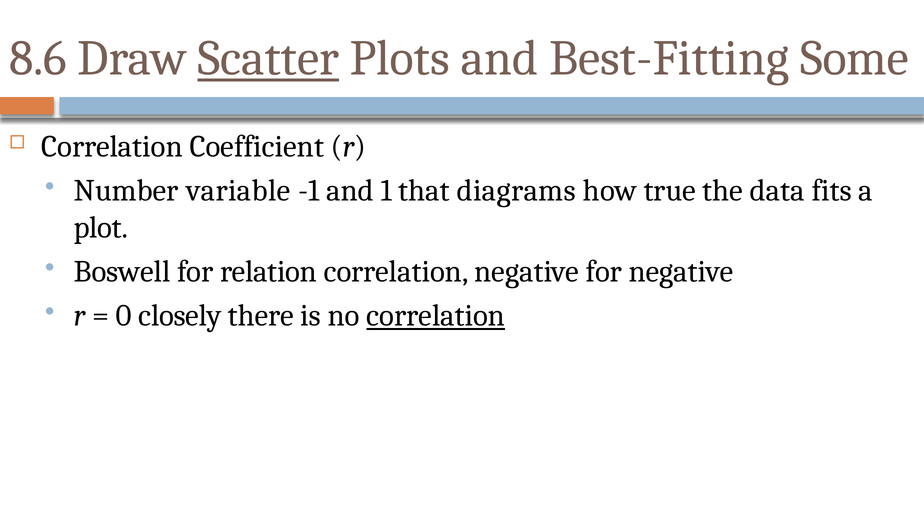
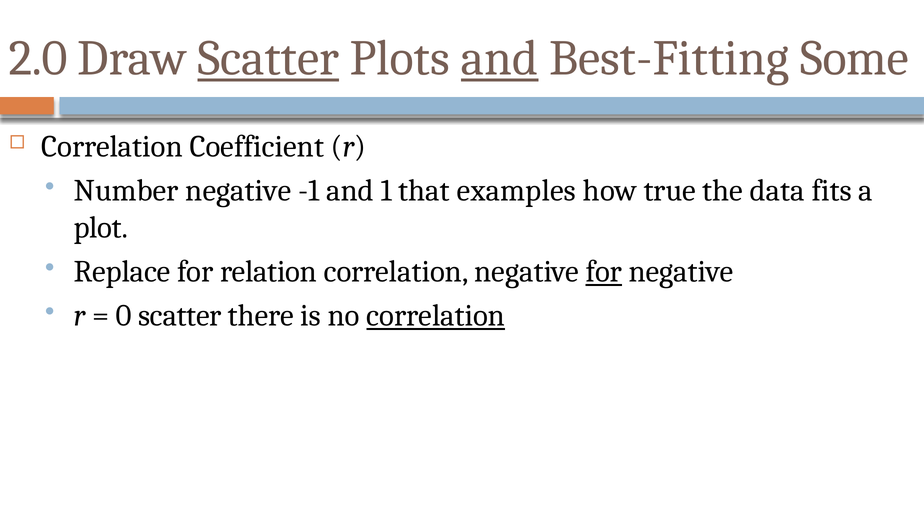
8.6: 8.6 -> 2.0 (38, 58)
and underline: none -> present (500, 58)
Number variable: variable -> negative (238, 190)
diagrams: diagrams -> examples (516, 190)
Boswell: Boswell -> Replace (122, 271)
for underline: none -> present (604, 271)
0 closely: closely -> scatter (180, 315)
